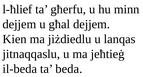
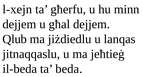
l-ħlief: l-ħlief -> l-xejn (17, 9)
Kien: Kien -> Qlub (15, 39)
